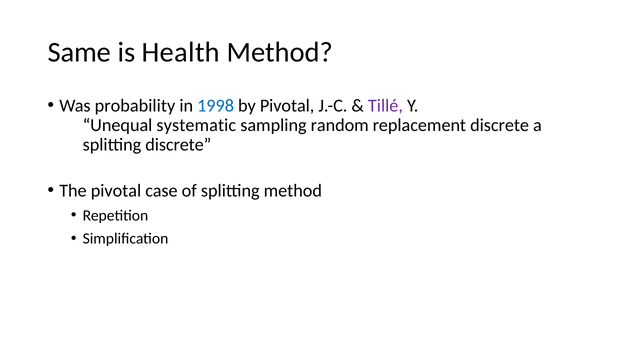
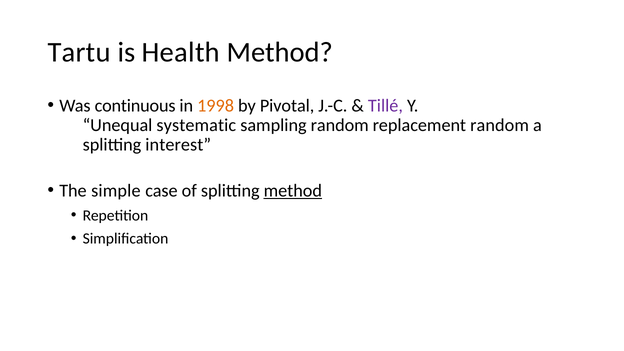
Same: Same -> Tartu (79, 52)
probability: probability -> continuous (135, 106)
1998 colour: blue -> orange (216, 106)
replacement discrete: discrete -> random (500, 125)
splitting discrete: discrete -> interest (178, 145)
The pivotal: pivotal -> simple (116, 191)
method underline: none -> present (293, 191)
